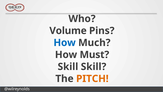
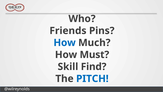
Volume: Volume -> Friends (68, 31)
Skill Skill: Skill -> Find (94, 66)
PITCH colour: orange -> blue (92, 78)
